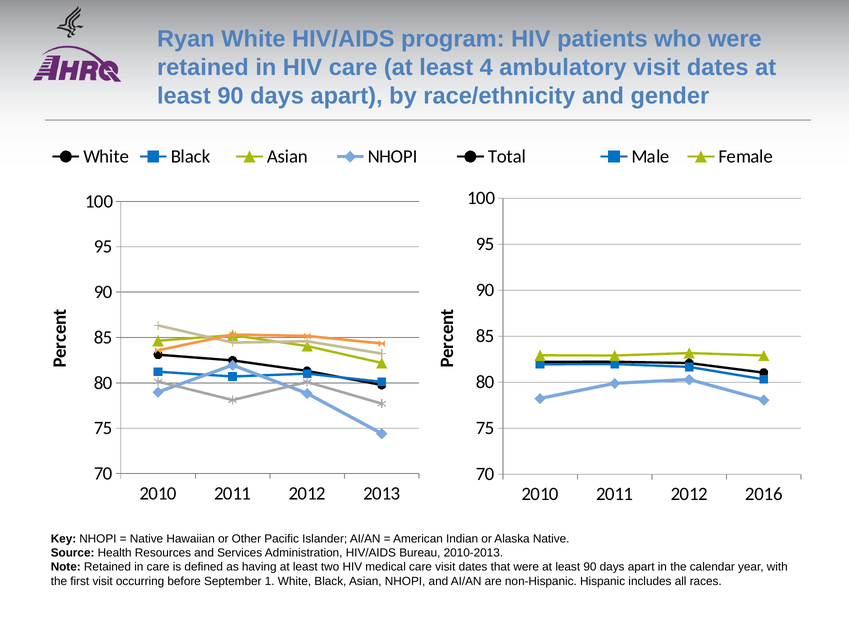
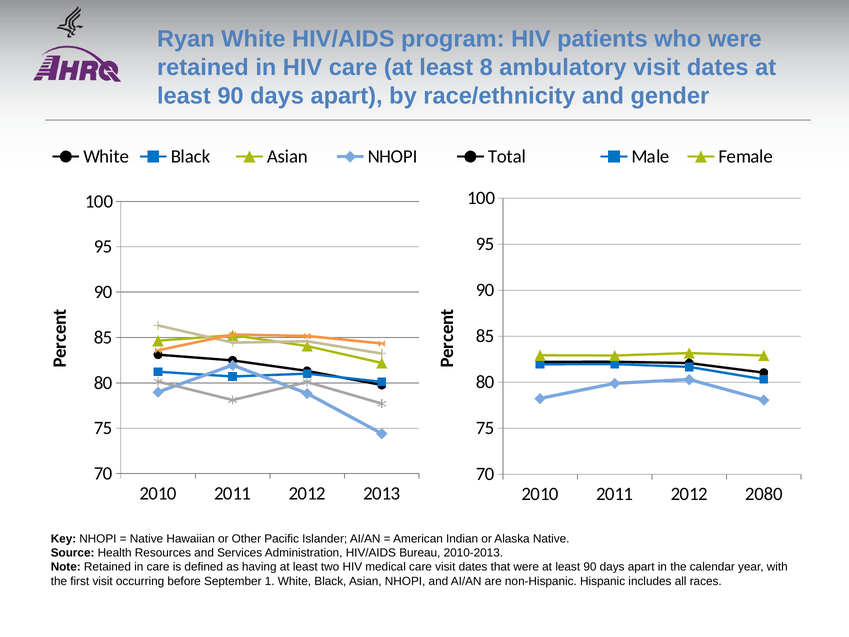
4: 4 -> 8 (486, 67)
2016: 2016 -> 2080 (764, 494)
